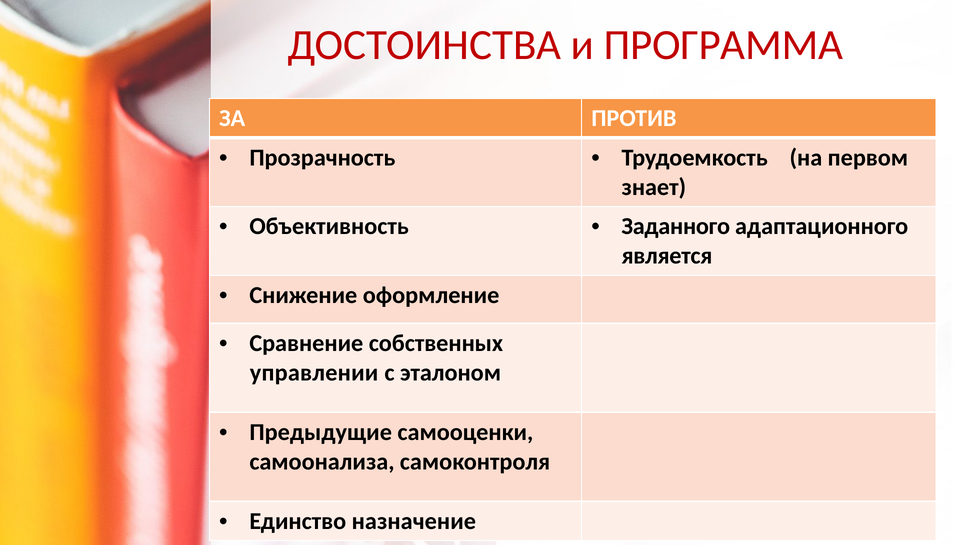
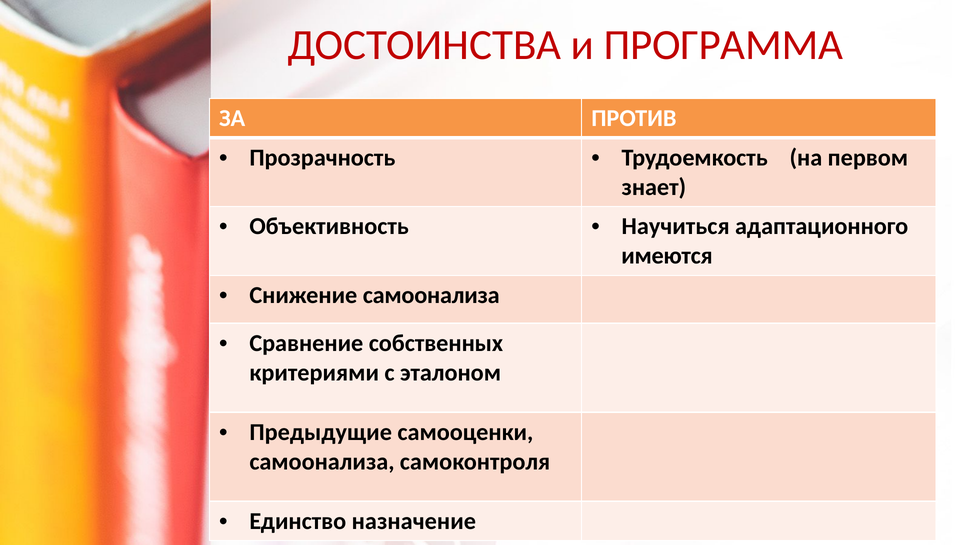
Заданного: Заданного -> Научиться (676, 226)
является: является -> имеются (667, 256)
Снижение оформление: оформление -> самоонализа (431, 295)
управлении: управлении -> критериями (314, 373)
